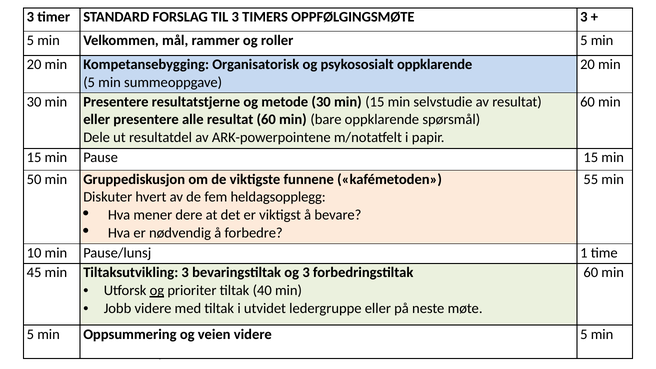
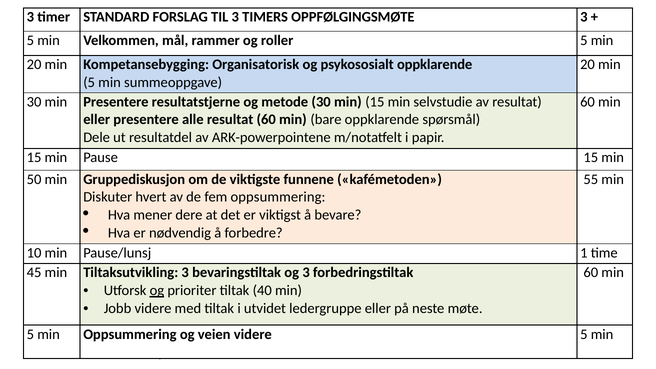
fem heldagsopplegg: heldagsopplegg -> oppsummering (278, 197)
